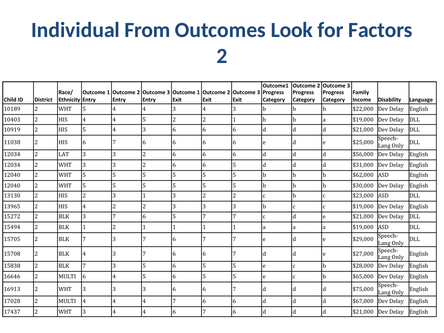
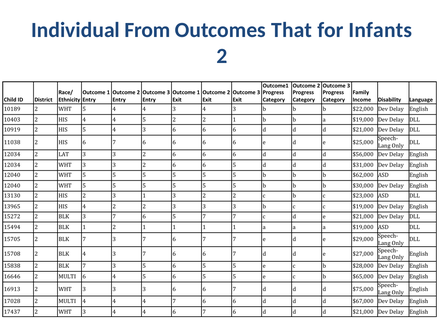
Look: Look -> That (292, 30)
Factors: Factors -> Infants (380, 30)
